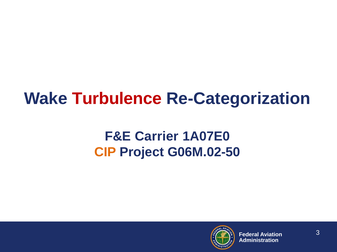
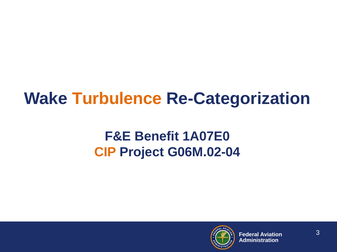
Turbulence colour: red -> orange (117, 99)
Carrier: Carrier -> Benefit (157, 137)
G06M.02-50: G06M.02-50 -> G06M.02-04 (204, 153)
